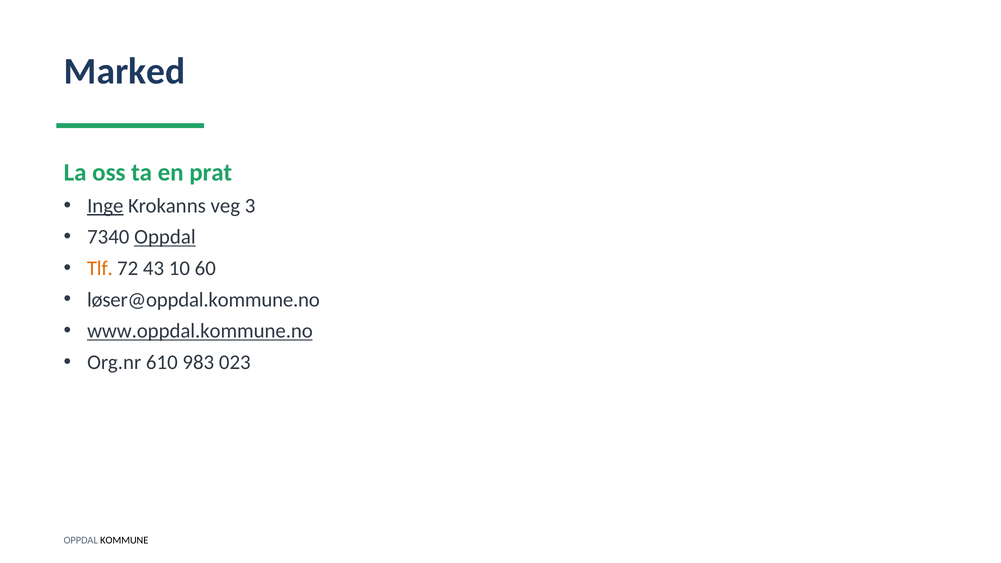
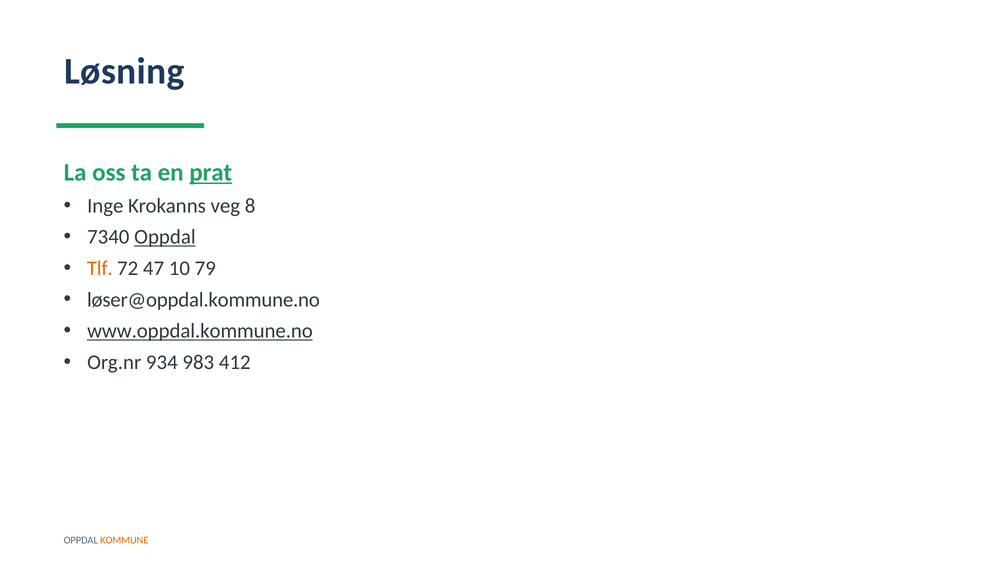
Marked: Marked -> Løsning (124, 71)
prat underline: none -> present (211, 172)
Inge underline: present -> none (105, 206)
3: 3 -> 8 (250, 206)
43: 43 -> 47 (153, 268)
60: 60 -> 79 (205, 268)
610: 610 -> 934 (162, 362)
023: 023 -> 412 (235, 362)
KOMMUNE colour: black -> orange (124, 540)
